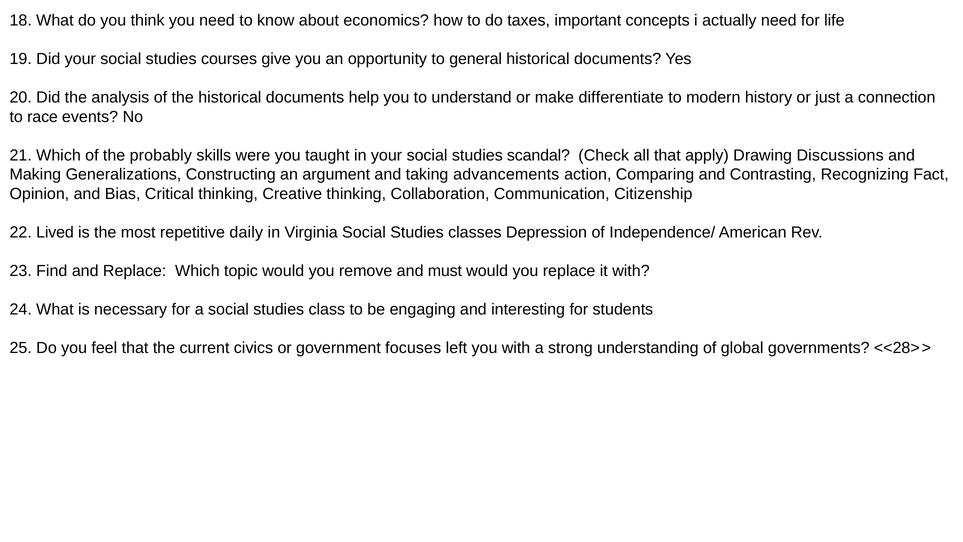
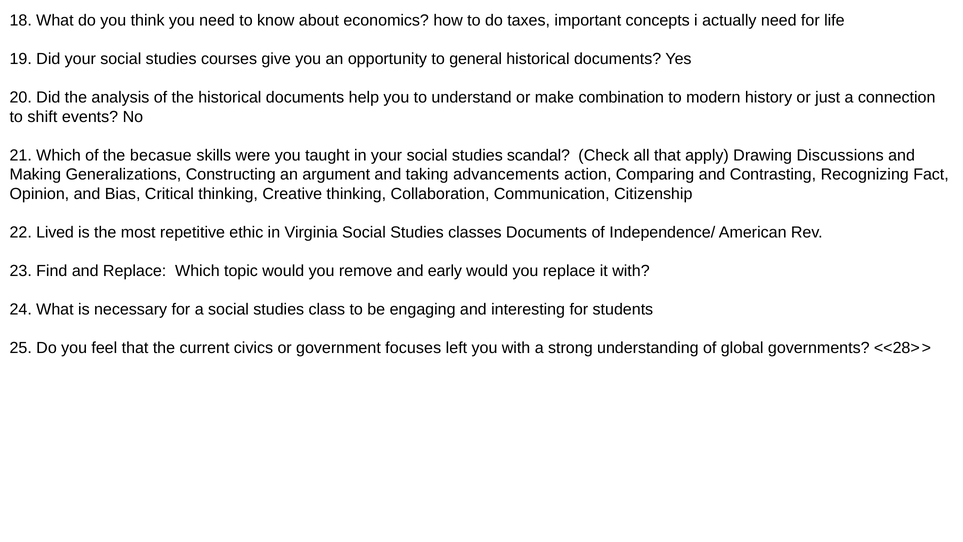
differentiate: differentiate -> combination (621, 97)
race: race -> shift (42, 117)
probably: probably -> becasue (161, 155)
daily: daily -> ethic (246, 232)
classes Depression: Depression -> Documents (546, 232)
must: must -> early (445, 271)
